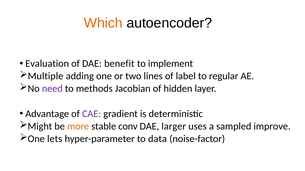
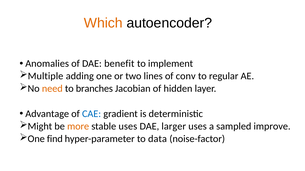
Evaluation: Evaluation -> Anomalies (47, 64)
label: label -> conv (186, 76)
need colour: purple -> orange (52, 89)
methods: methods -> branches (94, 89)
CAE colour: purple -> blue (92, 114)
stable conv: conv -> uses (128, 127)
lets: lets -> find (55, 139)
